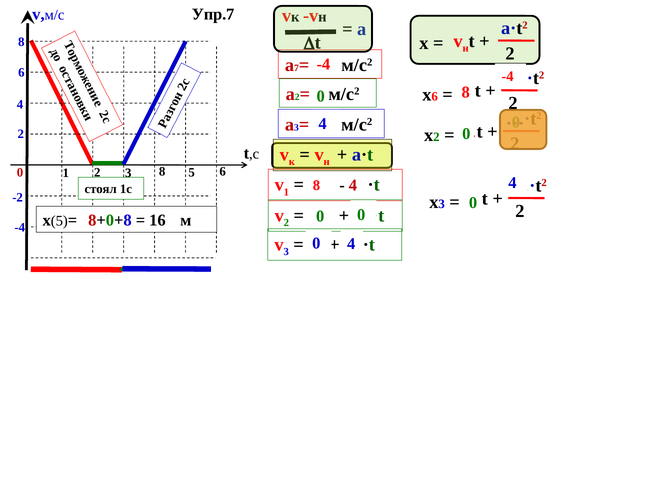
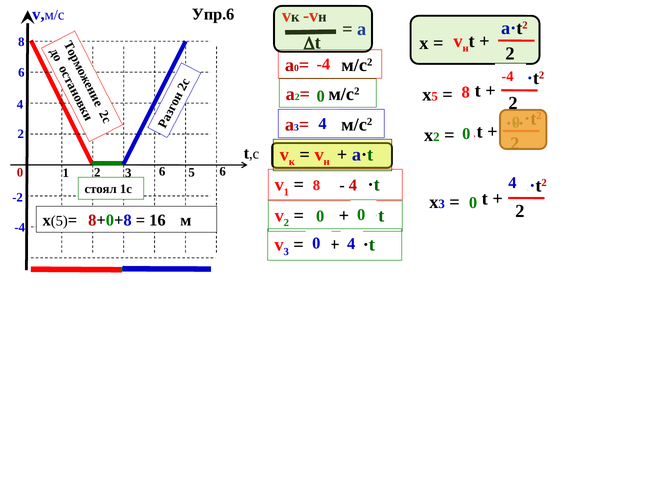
Упр.7: Упр.7 -> Упр.6 (213, 14)
а 7: 7 -> 0 (296, 68)
x 6: 6 -> 5 (435, 96)
8: 8 -> 6 (162, 172)
